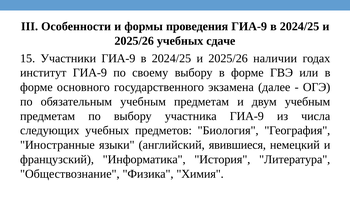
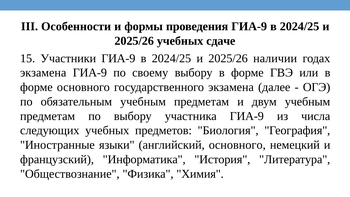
институт: институт -> экзамена (43, 73)
английский явившиеся: явившиеся -> основного (237, 145)
